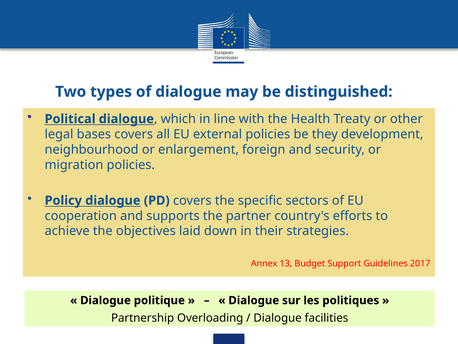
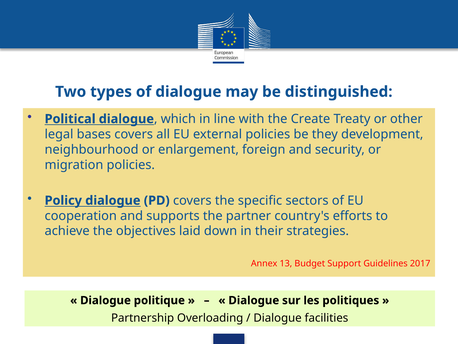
Health: Health -> Create (310, 119)
